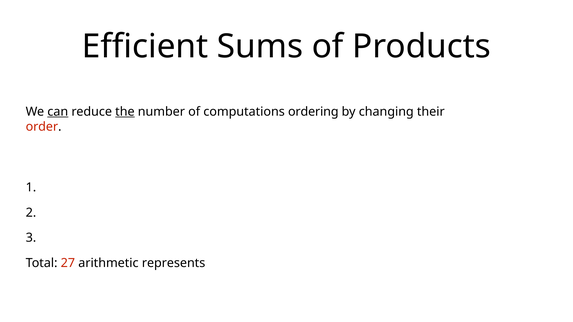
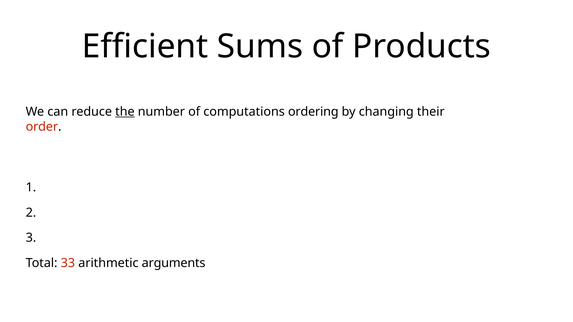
can underline: present -> none (58, 112)
27: 27 -> 33 (68, 263)
represents: represents -> arguments (174, 263)
